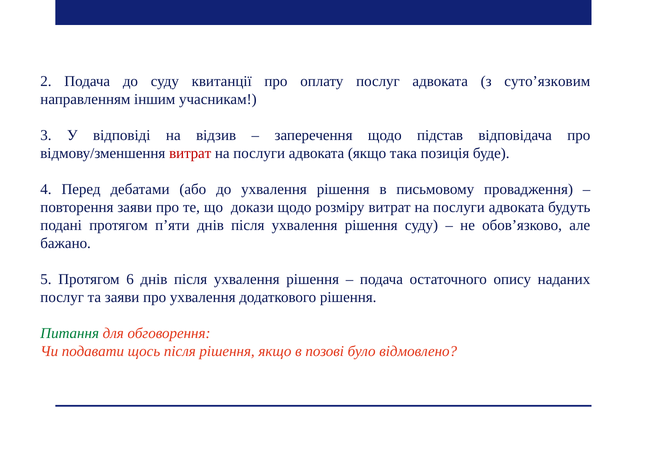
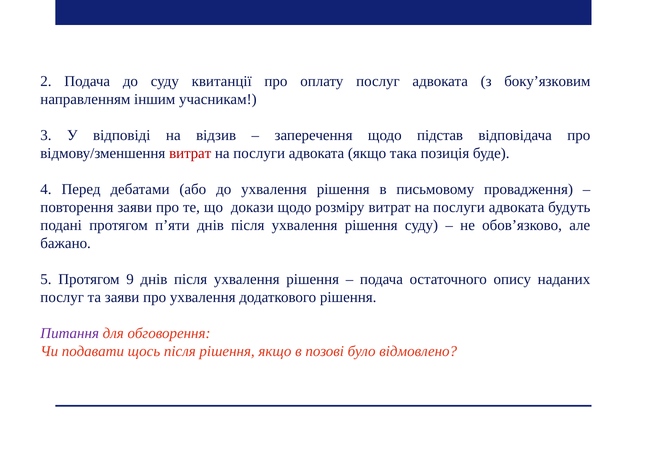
суто’язковим: суто’язковим -> боку’язковим (547, 81)
6: 6 -> 9 (130, 279)
Питання colour: green -> purple (70, 333)
